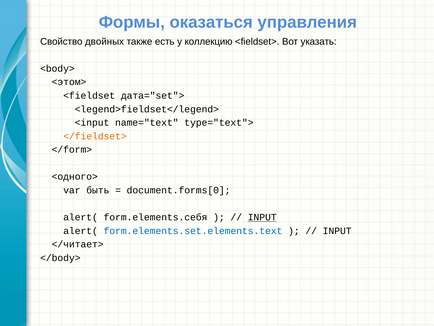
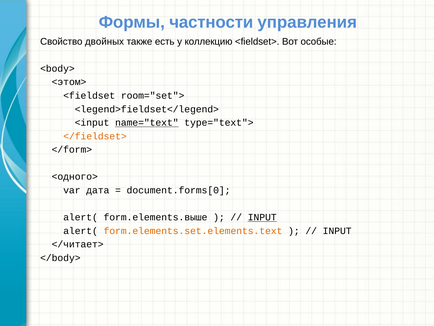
оказаться: оказаться -> частности (211, 22)
указать: указать -> особые (319, 42)
дата="set">: дата="set"> -> room="set"> (153, 95)
name="text underline: none -> present (147, 122)
быть: быть -> дата (98, 190)
form.elements.себя: form.elements.себя -> form.elements.выше (156, 217)
form.elements.set.elements.text colour: blue -> orange (193, 230)
